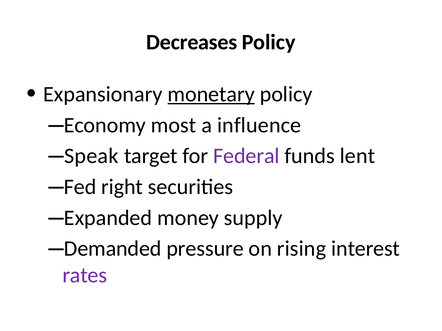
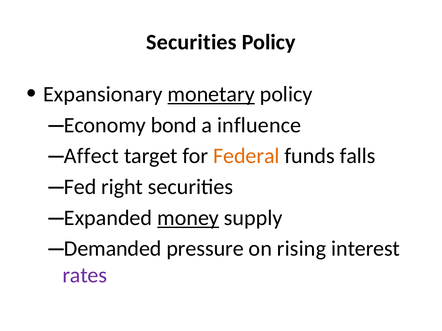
Decreases: Decreases -> Securities (191, 42)
most: most -> bond (174, 125)
Speak: Speak -> Affect (91, 156)
Federal colour: purple -> orange (246, 156)
lent: lent -> falls (358, 156)
money underline: none -> present (188, 218)
